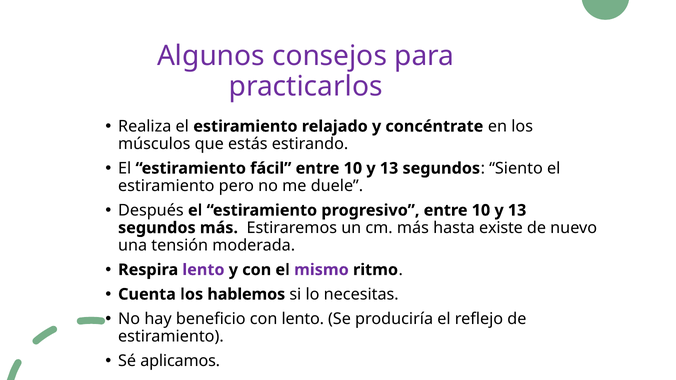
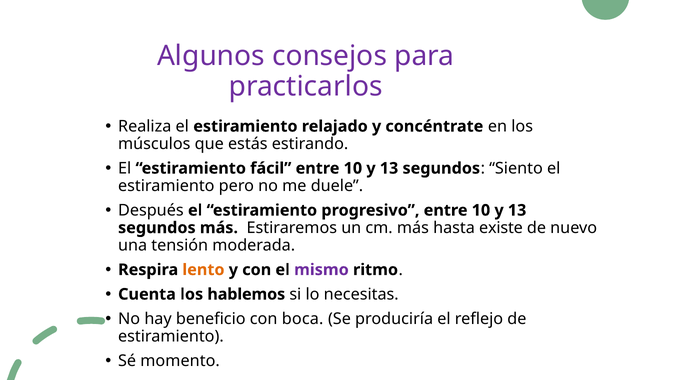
lento colour: purple -> orange (203, 270)
con lento: lento -> boca (303, 319)
aplicamos: aplicamos -> momento (180, 361)
